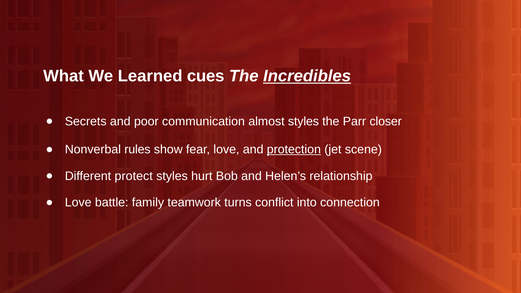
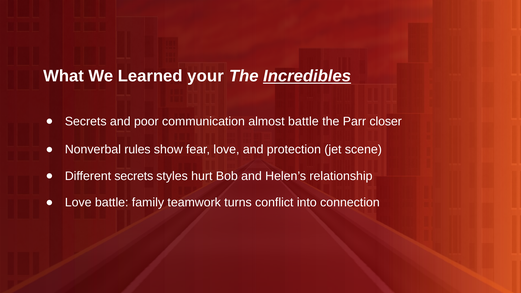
cues: cues -> your (205, 76)
almost styles: styles -> battle (303, 121)
protection underline: present -> none (294, 149)
Different protect: protect -> secrets (134, 176)
